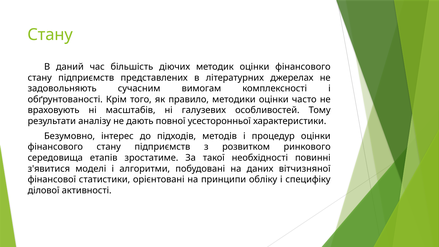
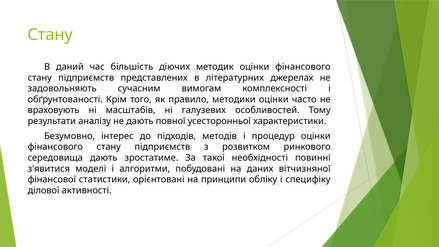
середовища етапів: етапів -> дають (104, 158)
